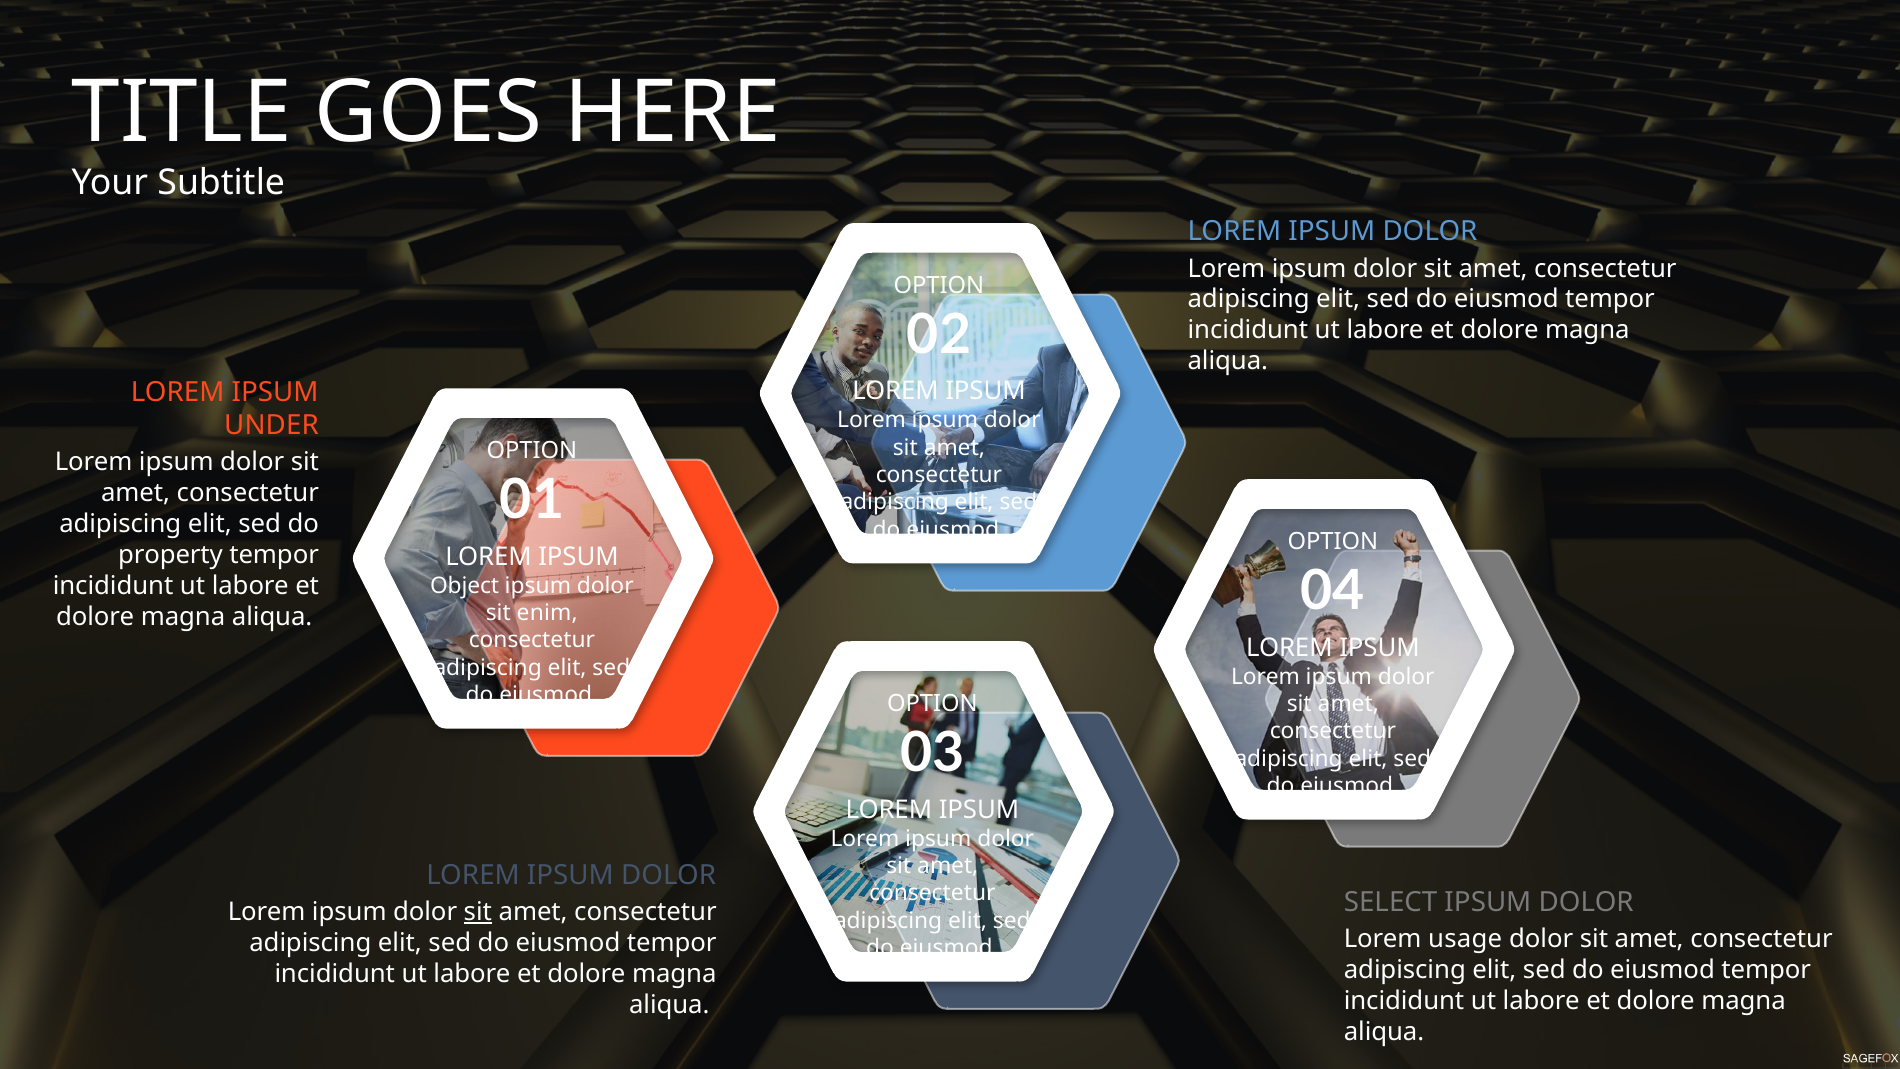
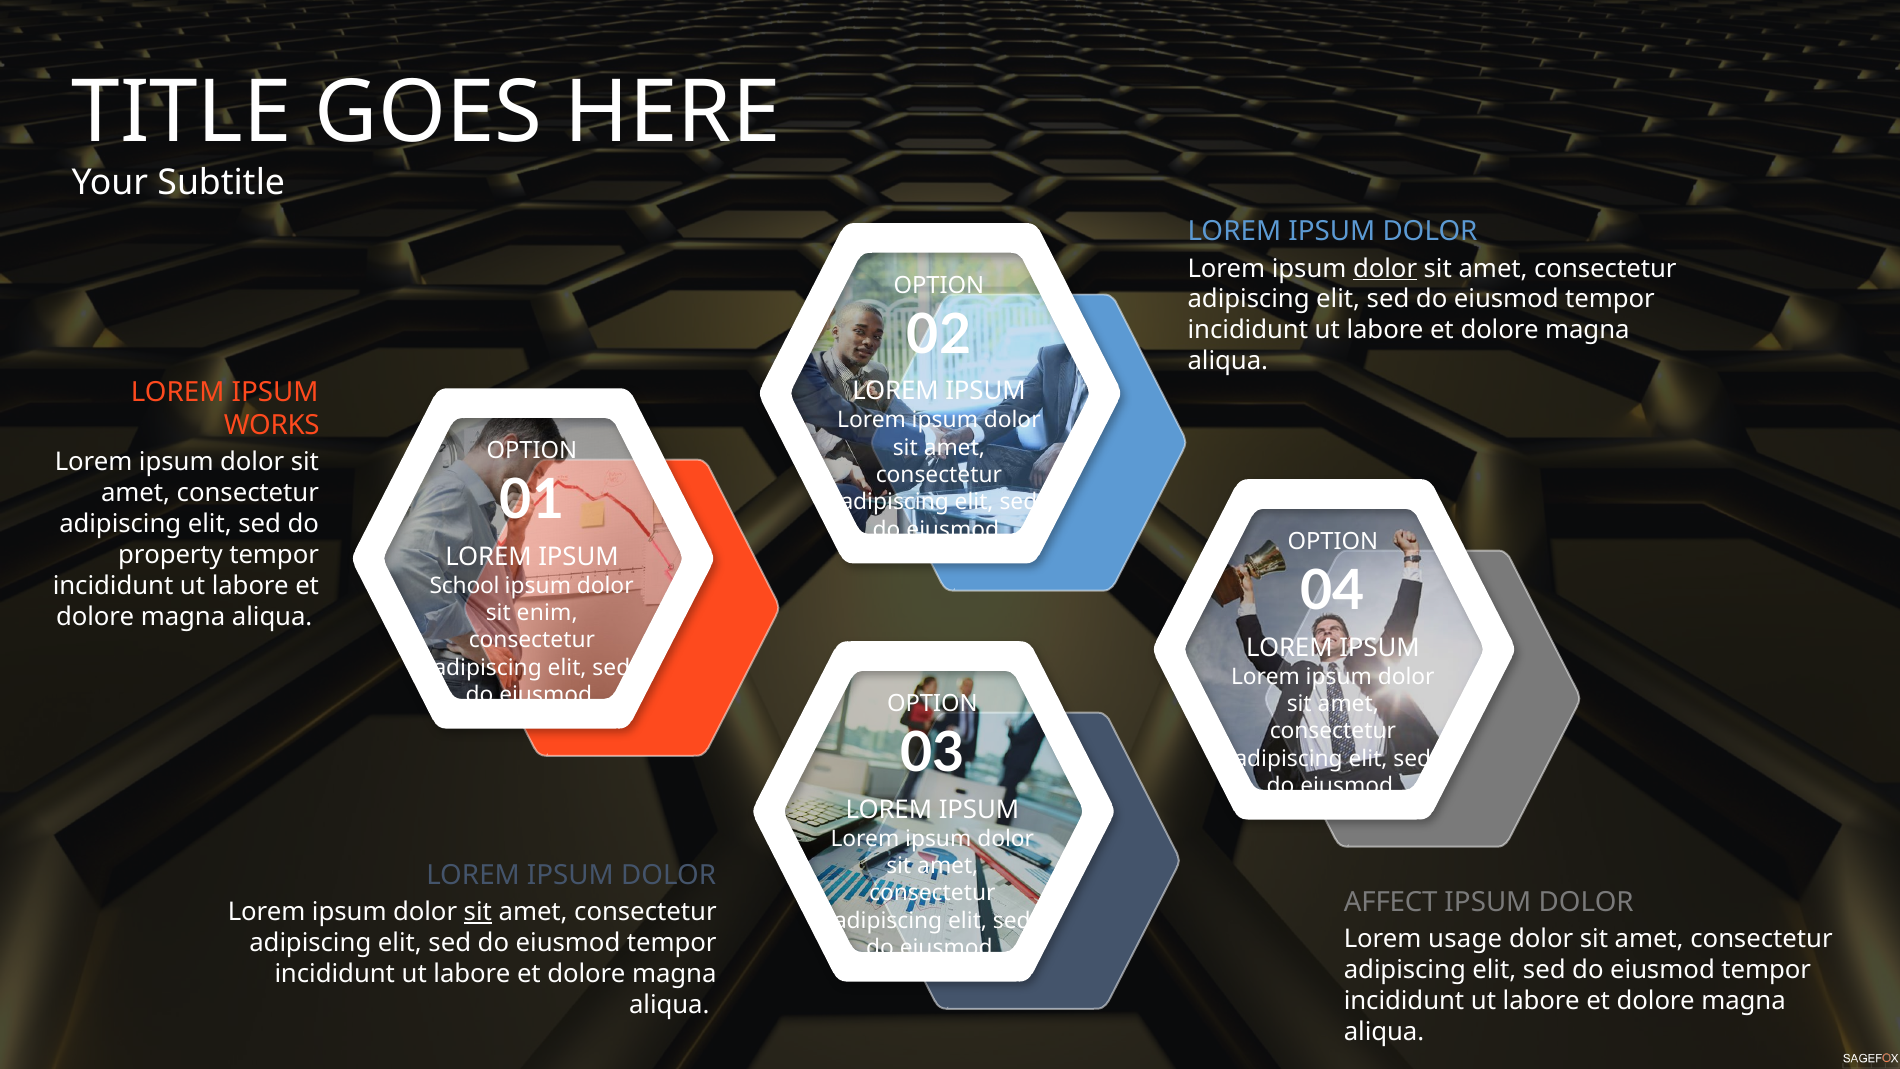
dolor underline: none -> present (1385, 268)
UNDER: UNDER -> WORKS (272, 425)
Object: Object -> School (465, 585)
SELECT: SELECT -> AFFECT (1391, 902)
